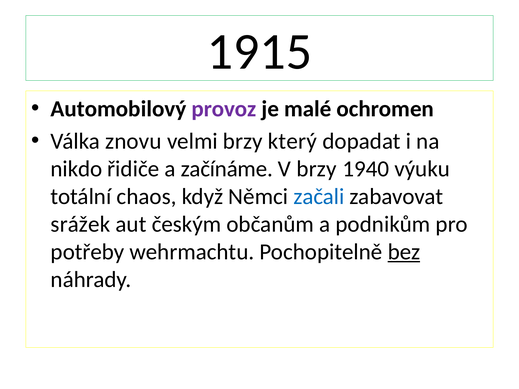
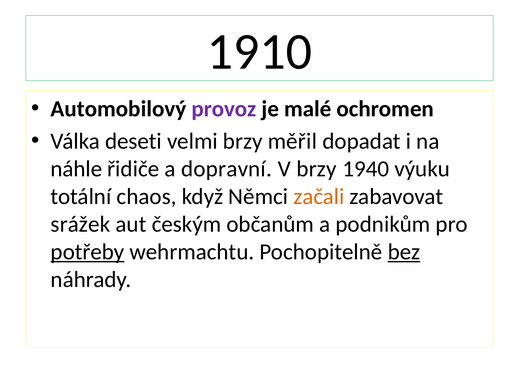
1915: 1915 -> 1910 (259, 52)
znovu: znovu -> deseti (133, 141)
který: který -> měřil (292, 141)
nikdo: nikdo -> náhle (76, 169)
začínáme: začínáme -> dopravní (227, 169)
začali colour: blue -> orange (319, 197)
potřeby underline: none -> present (87, 252)
